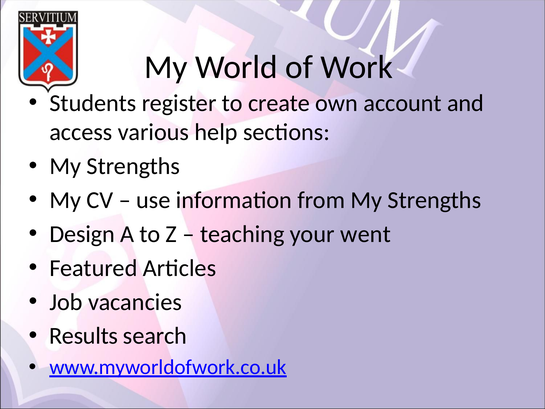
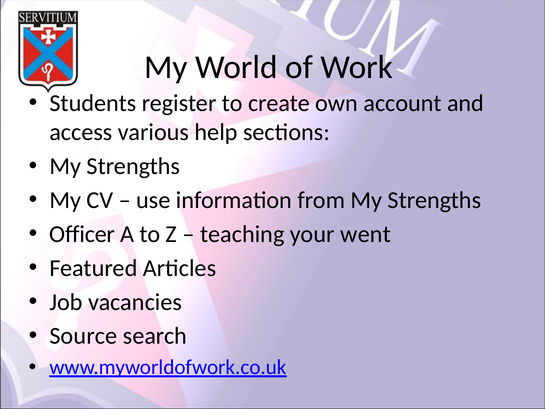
Design: Design -> Officer (82, 234)
Results: Results -> Source (83, 336)
